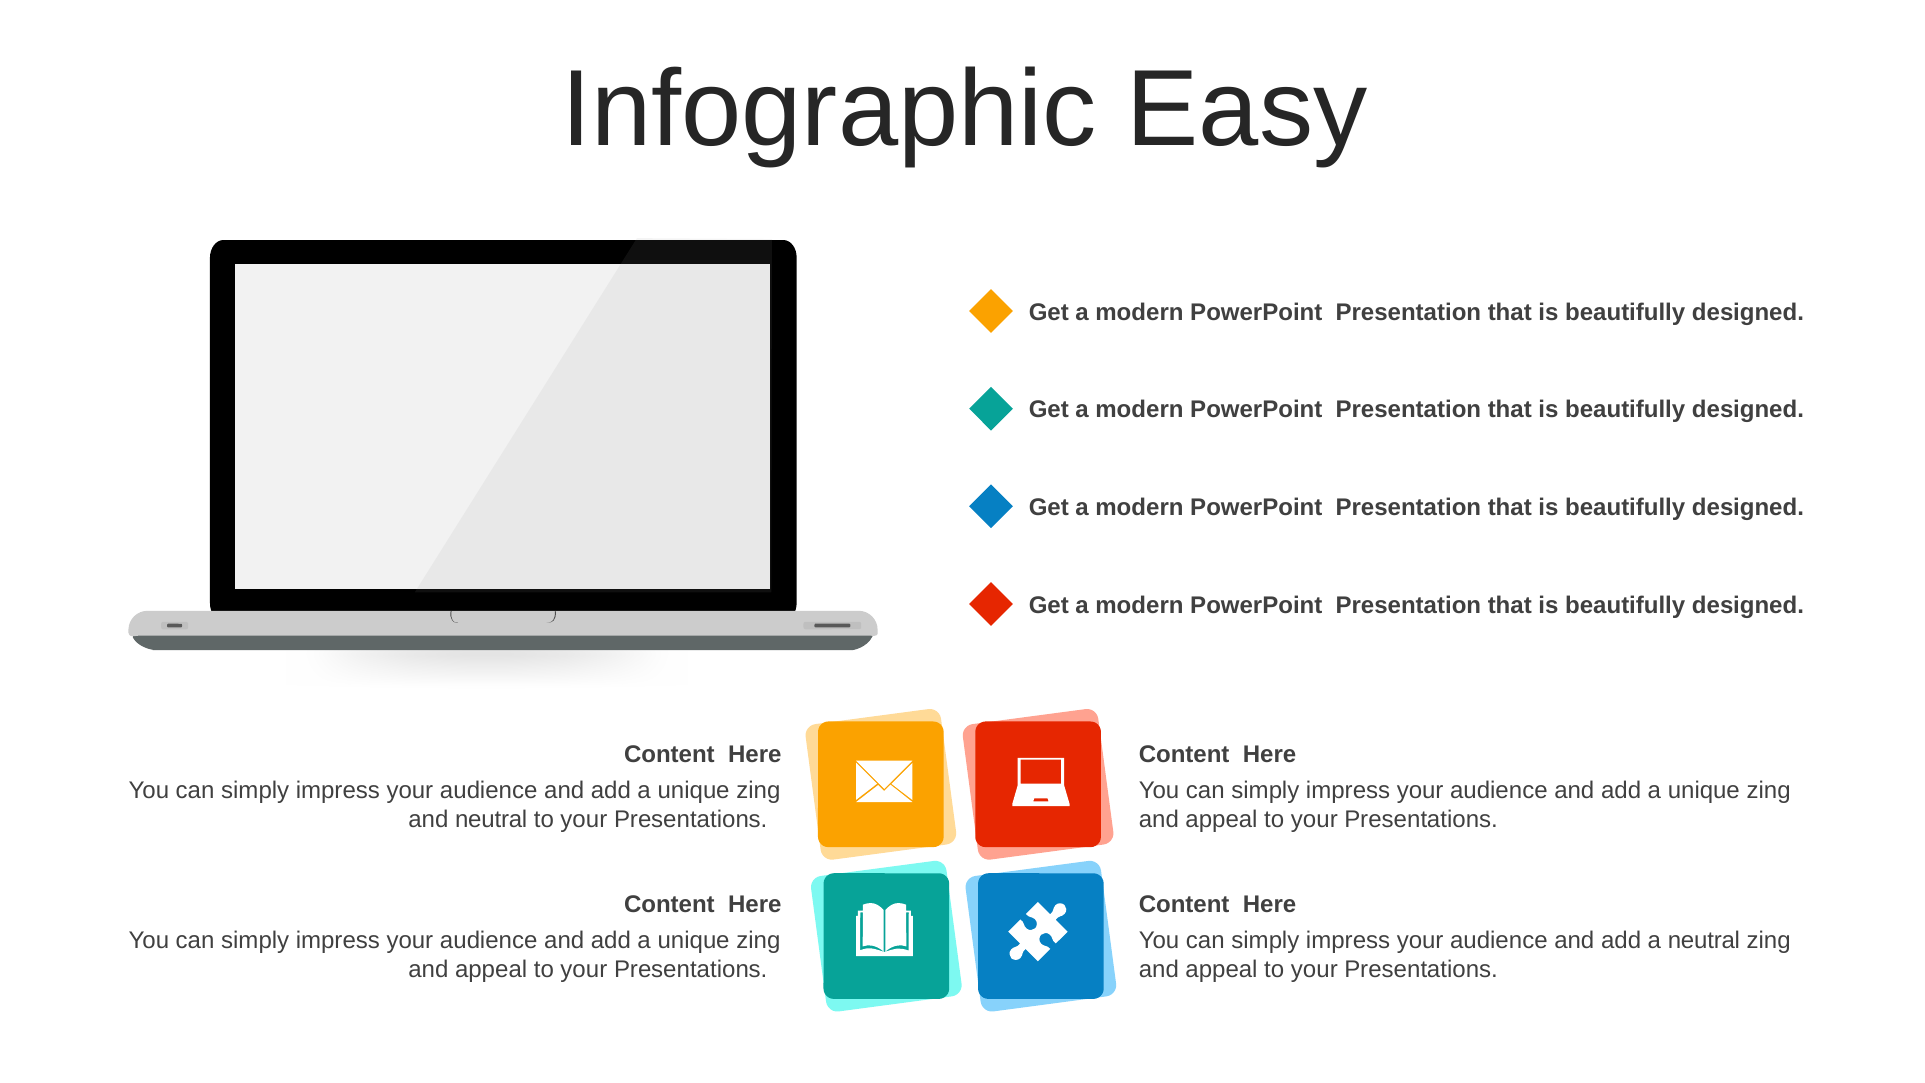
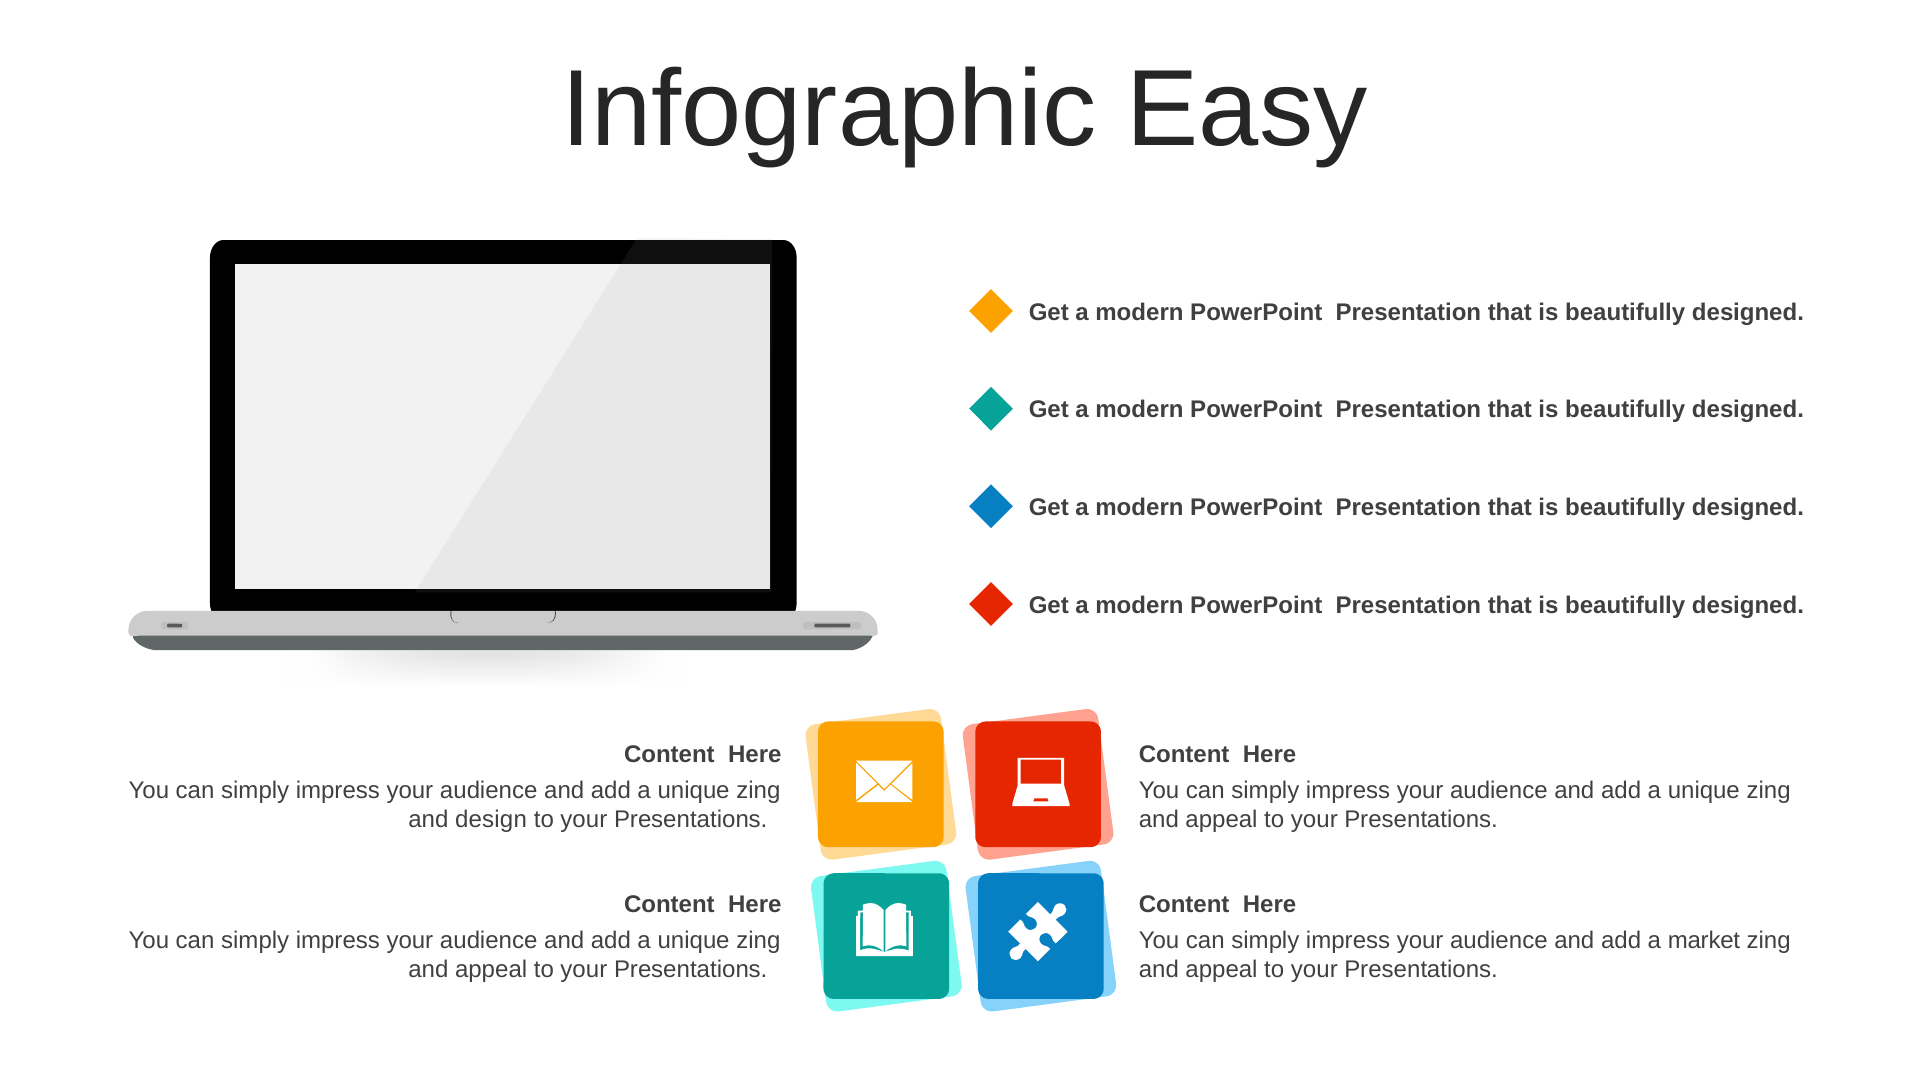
and neutral: neutral -> design (491, 819)
a neutral: neutral -> market (1704, 941)
